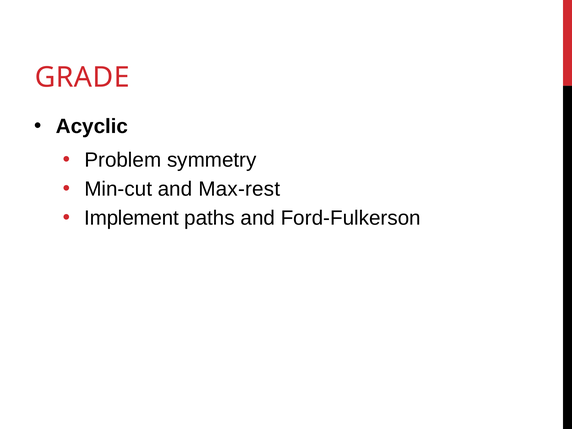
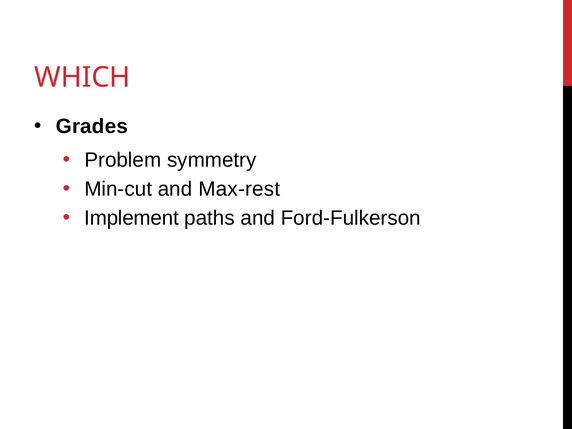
GRADE: GRADE -> WHICH (82, 77)
Acyclic: Acyclic -> Grades (92, 126)
